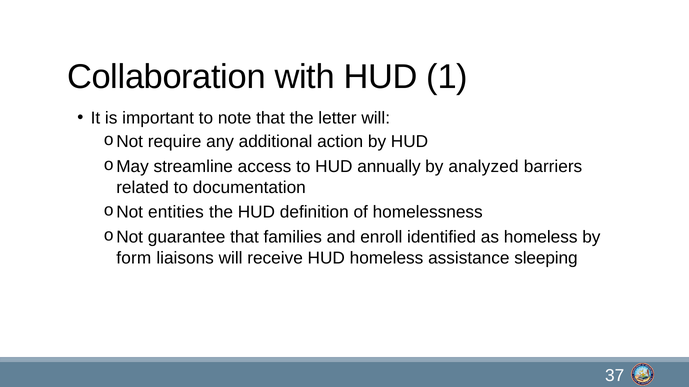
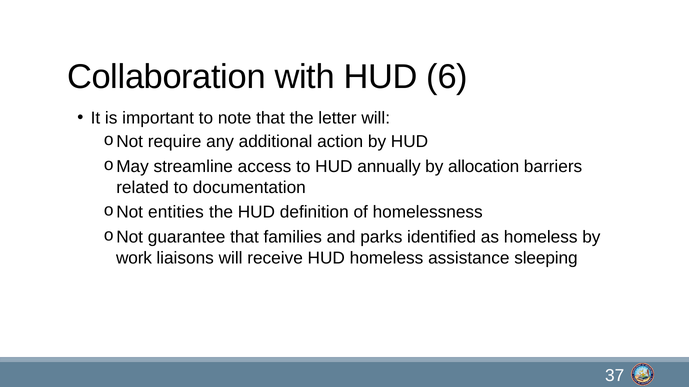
1: 1 -> 6 (447, 77)
analyzed: analyzed -> allocation (484, 167)
enroll: enroll -> parks (381, 238)
form: form -> work (134, 258)
